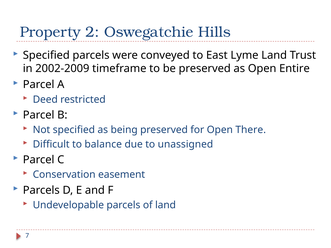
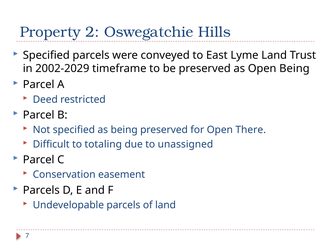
2002-2009: 2002-2009 -> 2002-2029 (62, 69)
Open Entire: Entire -> Being (294, 69)
balance: balance -> totaling (103, 144)
